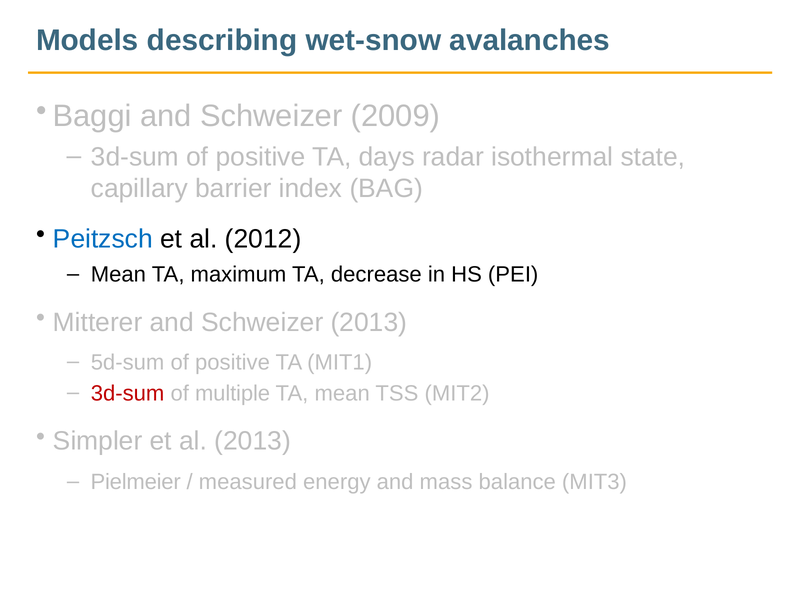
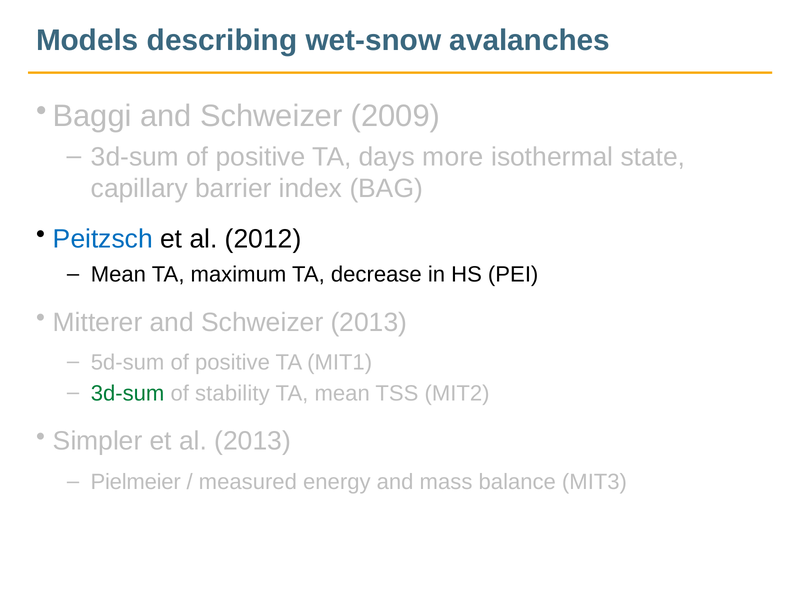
radar: radar -> more (453, 157)
3d-sum colour: red -> green (128, 393)
multiple: multiple -> stability (232, 393)
